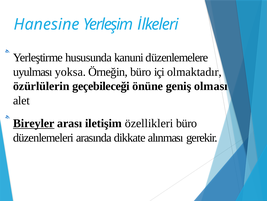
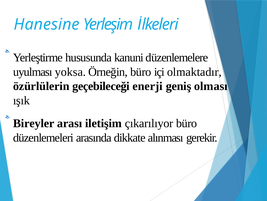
önüne: önüne -> enerji (148, 86)
alet: alet -> ışık (21, 100)
Bireyler underline: present -> none (34, 123)
özellikleri: özellikleri -> çıkarılıyor (149, 123)
